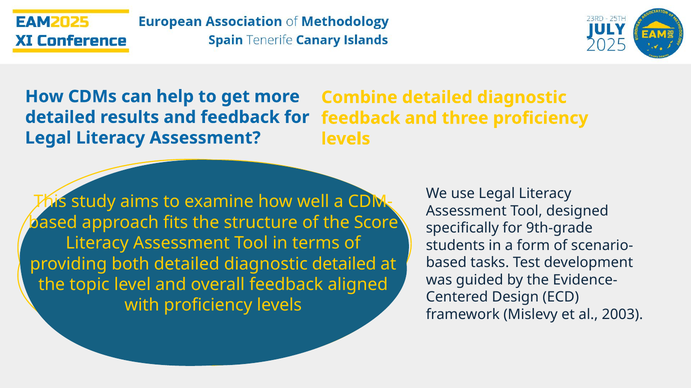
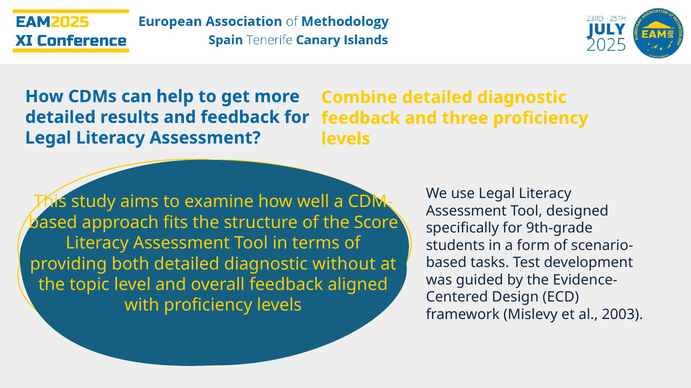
diagnostic detailed: detailed -> without (344, 264)
